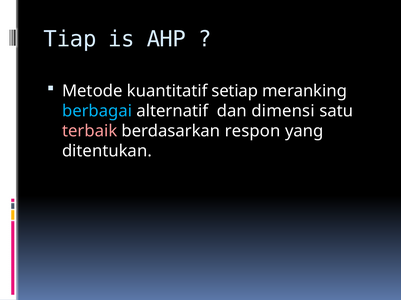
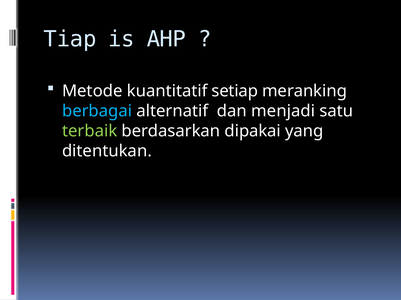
dimensi: dimensi -> menjadi (283, 111)
terbaik colour: pink -> light green (90, 131)
respon: respon -> dipakai (253, 131)
